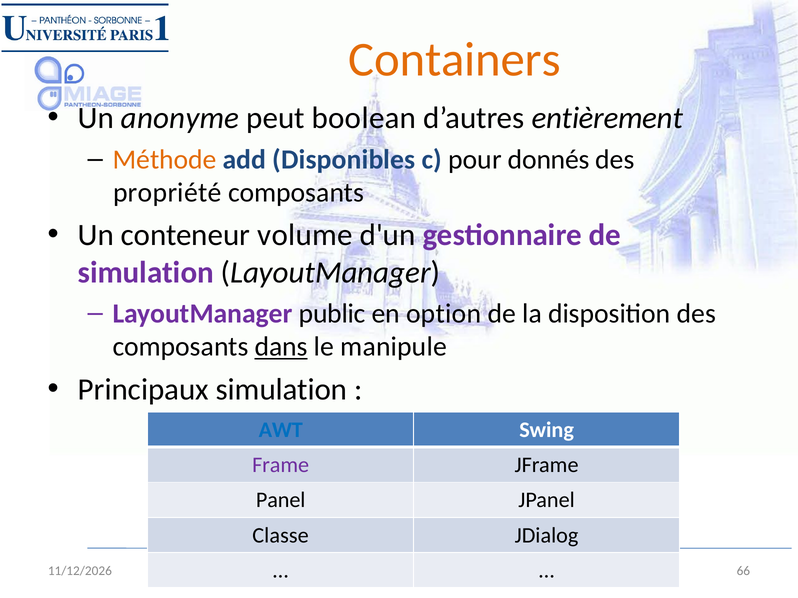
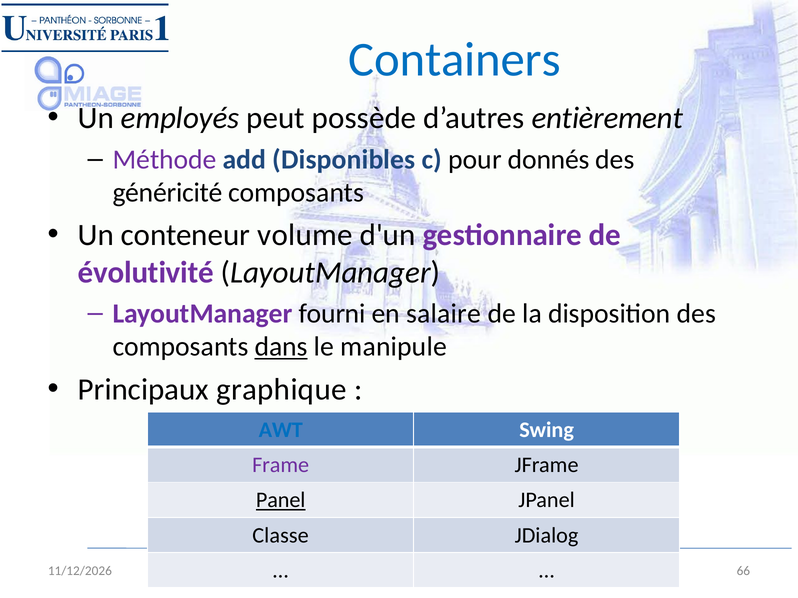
Containers colour: orange -> blue (455, 59)
anonyme: anonyme -> employés (180, 118)
boolean: boolean -> possède (364, 118)
Méthode colour: orange -> purple (165, 160)
propriété: propriété -> généricité (168, 193)
simulation: simulation -> évolutivité (146, 273)
public: public -> fourni (332, 314)
option: option -> salaire (444, 314)
Principaux simulation: simulation -> graphique (281, 390)
Panel underline: none -> present (281, 500)
